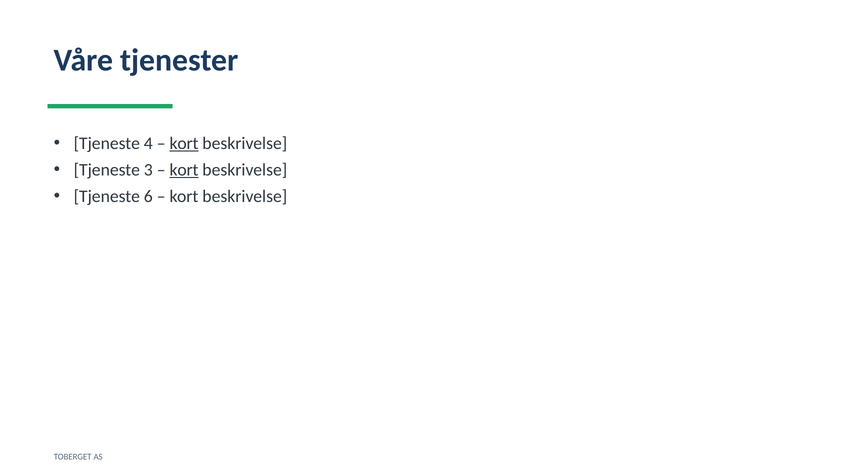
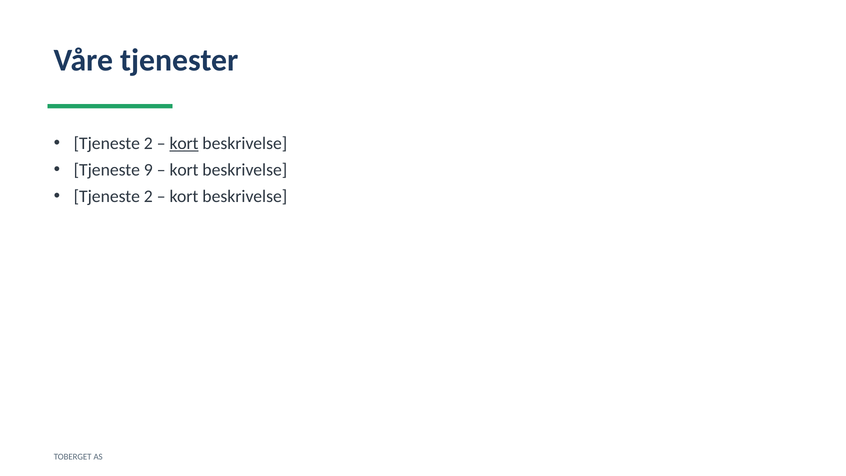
4: 4 -> 2 (148, 143)
3: 3 -> 9 (148, 170)
kort underline: present -> none (184, 170)
6: 6 -> 2 (148, 196)
